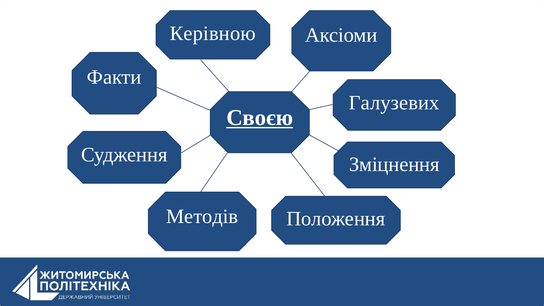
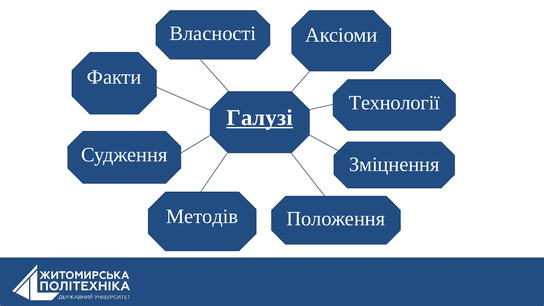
Керівною: Керівною -> Власності (213, 33)
Галузевих: Галузевих -> Технології (394, 103)
Своєю: Своєю -> Галузі (260, 118)
